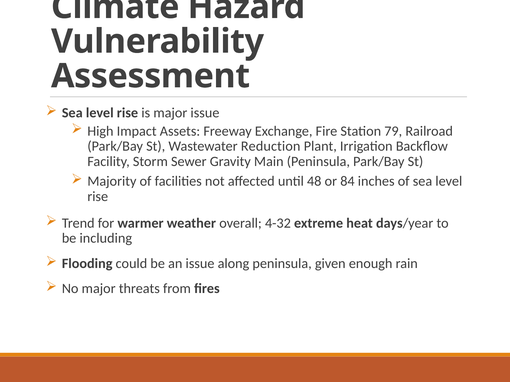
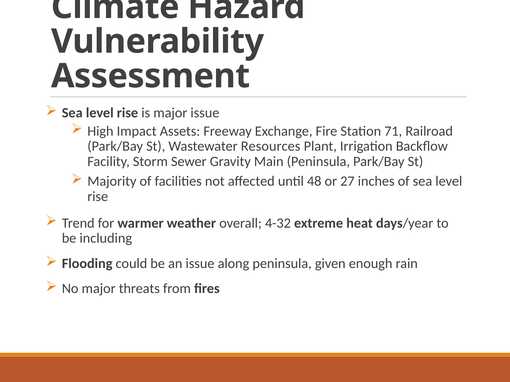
79: 79 -> 71 (393, 131)
Reduction: Reduction -> Resources (271, 147)
84: 84 -> 27 (347, 181)
